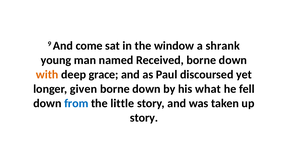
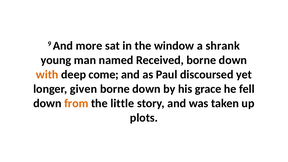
come: come -> more (89, 46)
grace: grace -> come (104, 75)
what: what -> grace (208, 89)
from colour: blue -> orange (76, 103)
story: story -> plots (144, 118)
